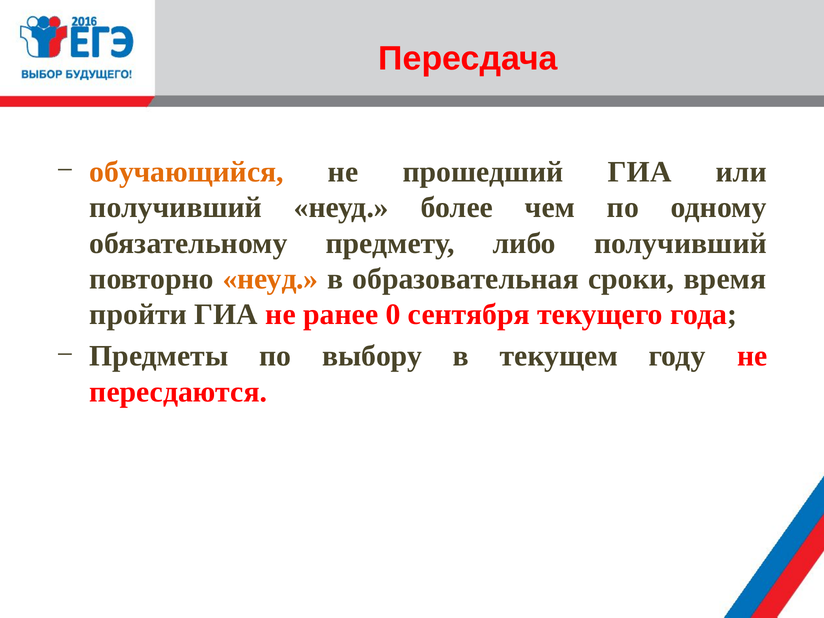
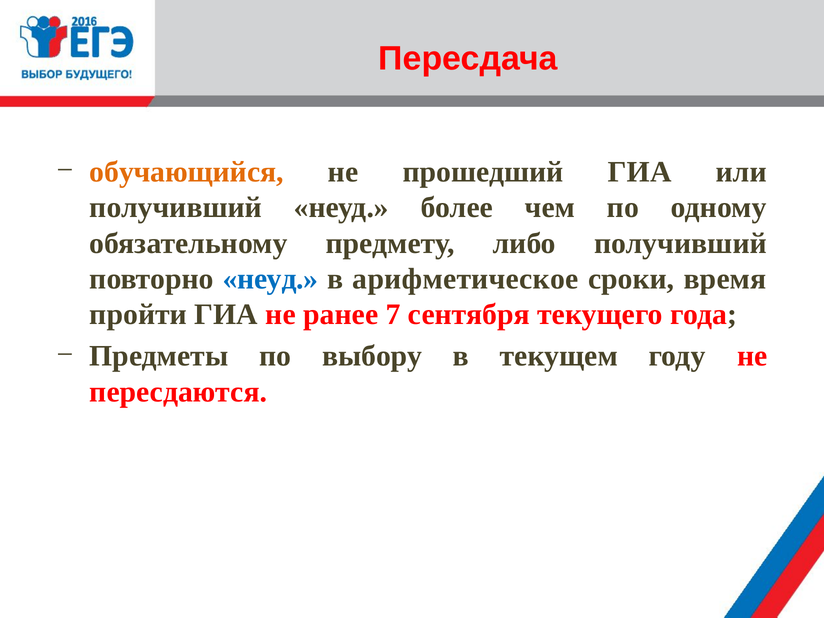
неуд colour: orange -> blue (271, 279)
образовательная: образовательная -> арифметическое (465, 279)
0: 0 -> 7 (393, 315)
